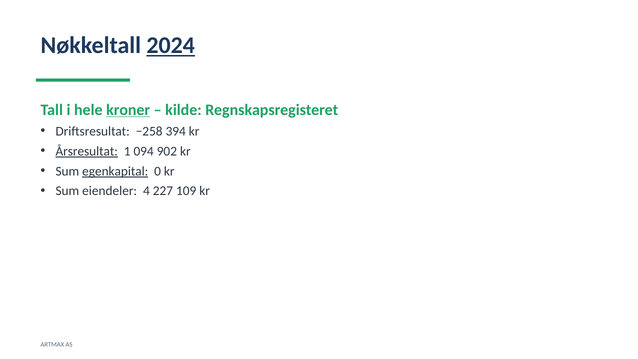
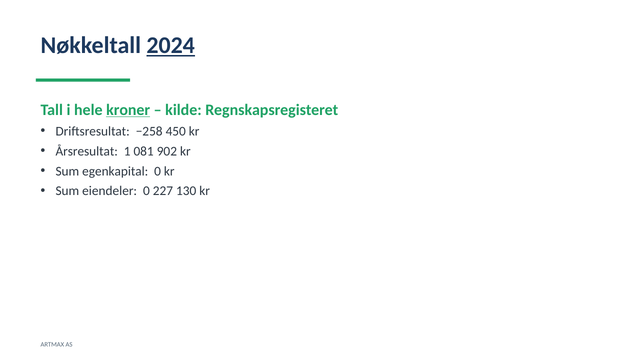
394: 394 -> 450 (176, 131)
Årsresultat underline: present -> none (87, 151)
094: 094 -> 081 (144, 151)
egenkapital underline: present -> none (115, 171)
eiendeler 4: 4 -> 0 (146, 191)
109: 109 -> 130 (186, 191)
